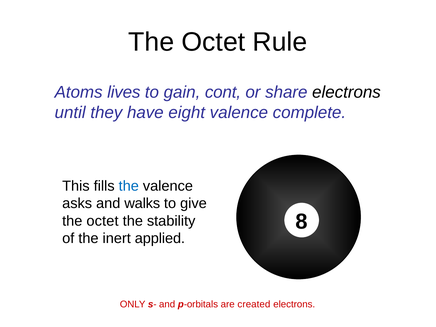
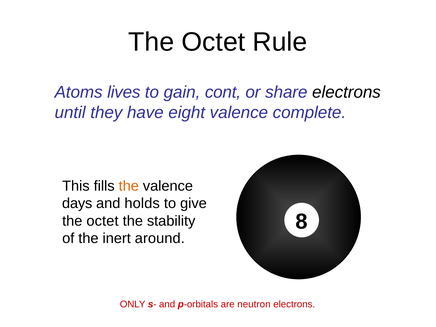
the colour: blue -> orange (129, 186)
asks: asks -> days (77, 203)
walks: walks -> holds (142, 203)
applied: applied -> around (160, 238)
created: created -> neutron (254, 304)
